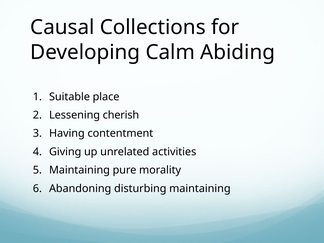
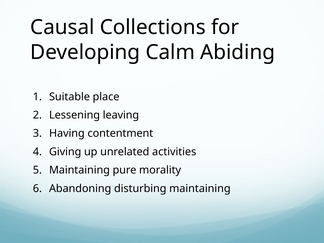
cherish: cherish -> leaving (121, 115)
